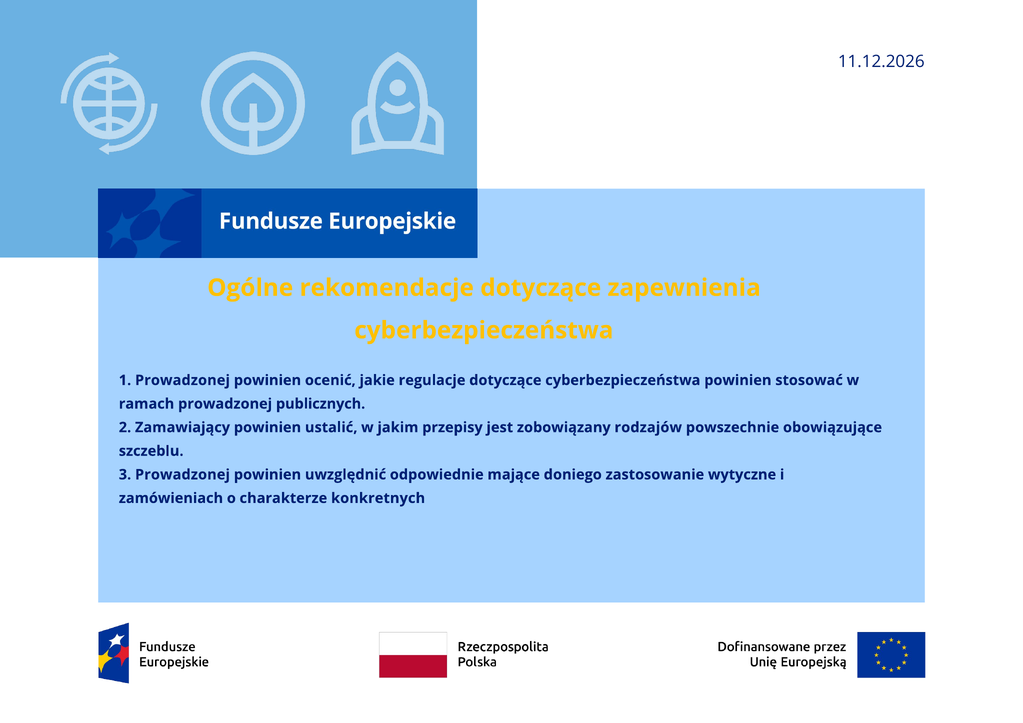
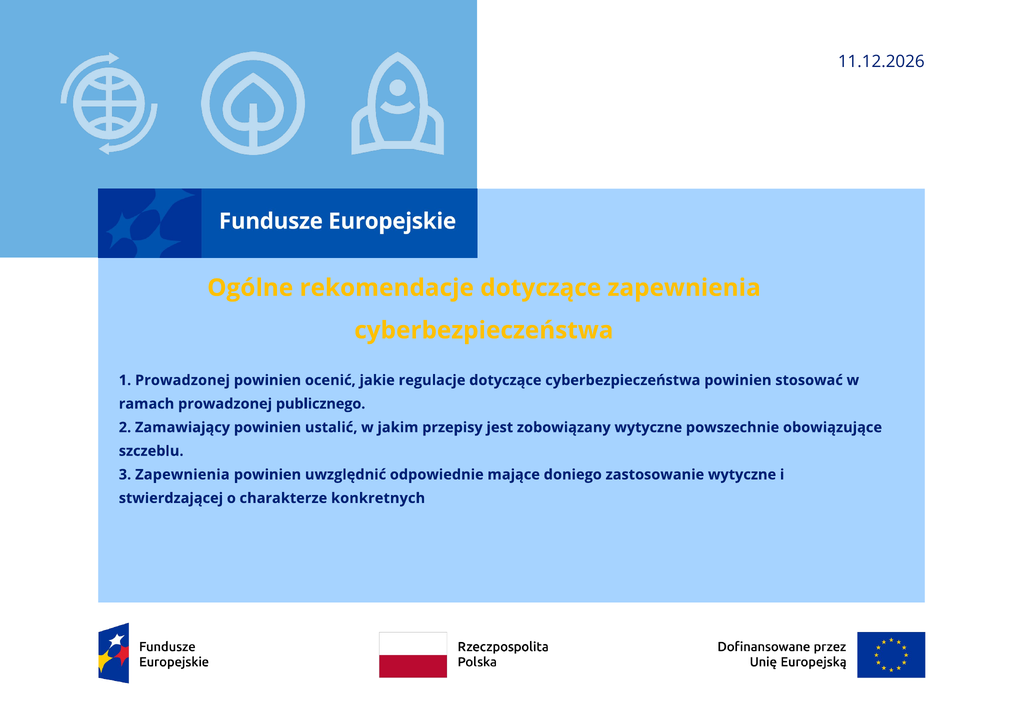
publicznych: publicznych -> publicznego (321, 404)
zobowiązany rodzajów: rodzajów -> wytyczne (648, 428)
3 Prowadzonej: Prowadzonej -> Zapewnienia (182, 475)
zamówieniach: zamówieniach -> stwierdzającej (171, 498)
